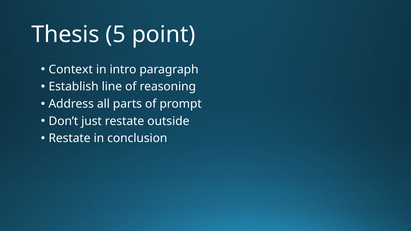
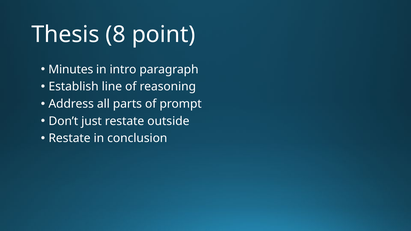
5: 5 -> 8 (116, 35)
Context: Context -> Minutes (71, 69)
